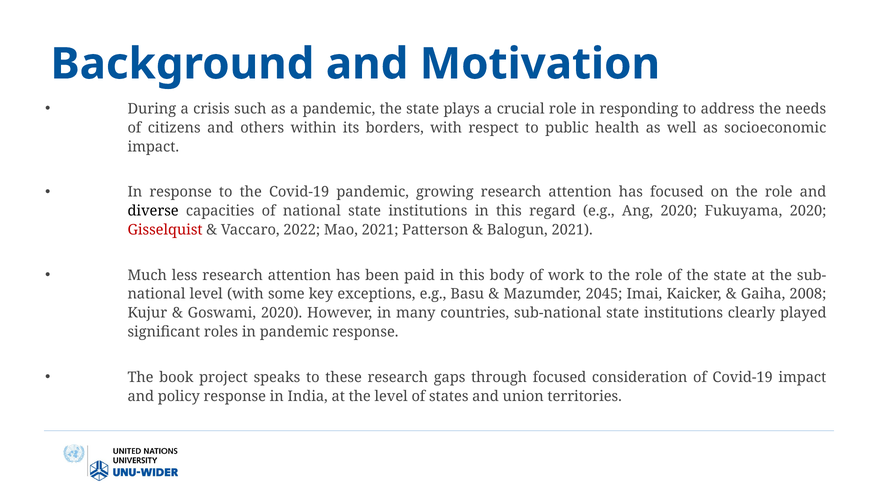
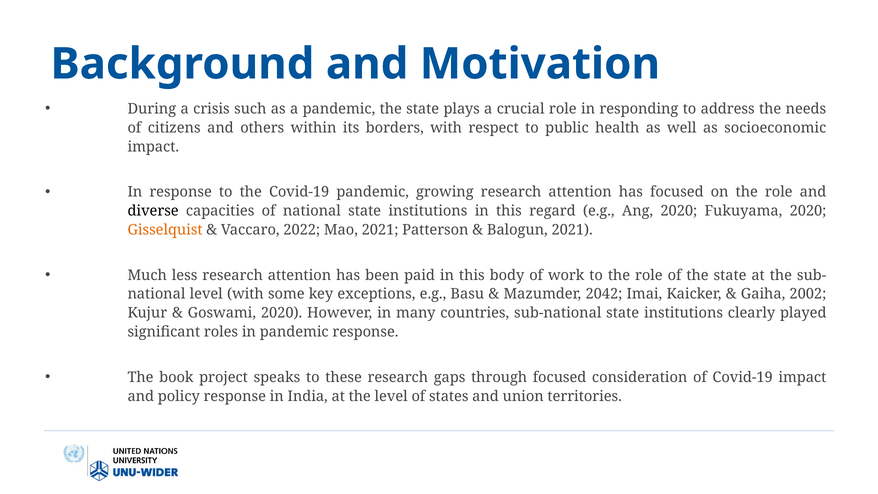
Gisselquist colour: red -> orange (165, 230)
2045: 2045 -> 2042 (604, 294)
2008: 2008 -> 2002 (808, 294)
